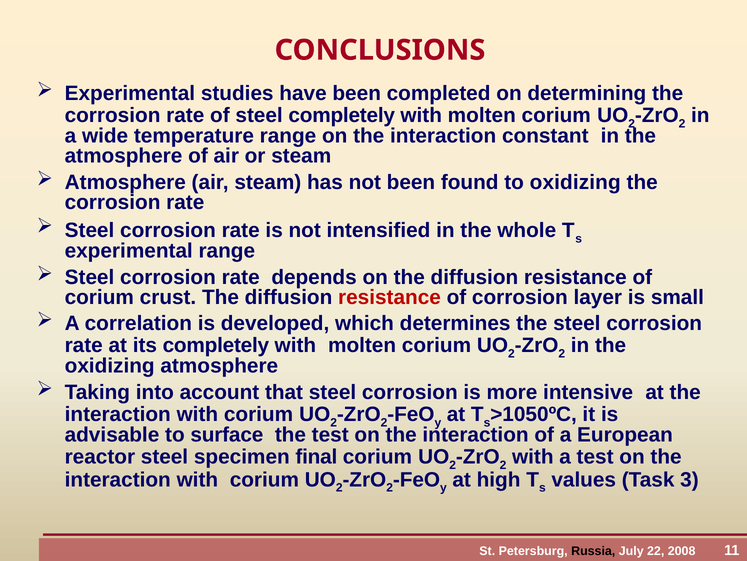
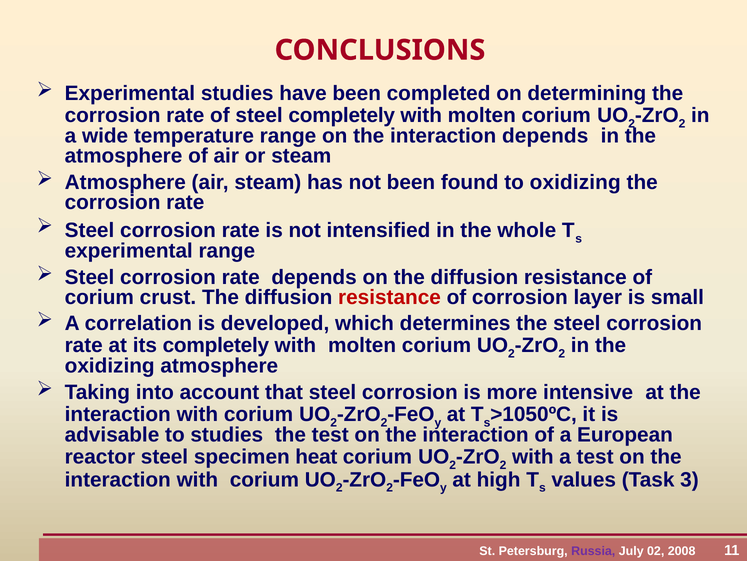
interaction constant: constant -> depends (545, 136)
to surface: surface -> studies (227, 434)
final: final -> heat (316, 456)
Russia colour: black -> purple (593, 551)
22: 22 -> 02 (656, 551)
